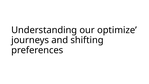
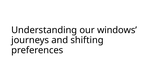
optimize: optimize -> windows (117, 30)
